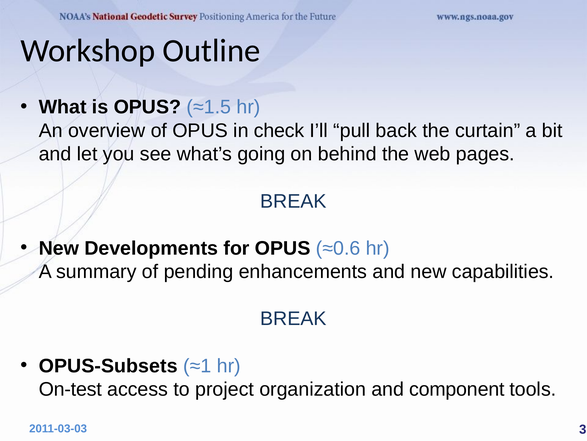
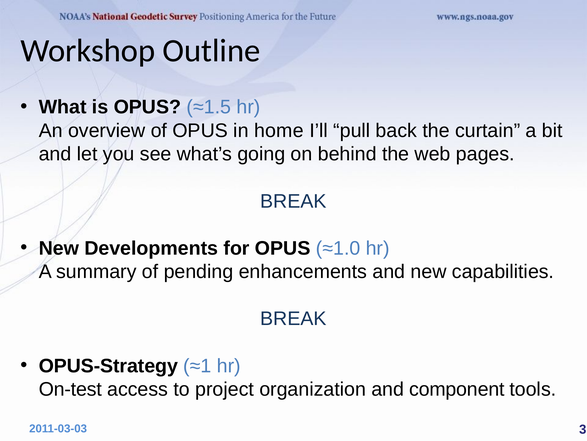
check: check -> home (279, 130)
≈0.6: ≈0.6 -> ≈1.0 (338, 248)
OPUS-Subsets: OPUS-Subsets -> OPUS-Strategy (108, 365)
